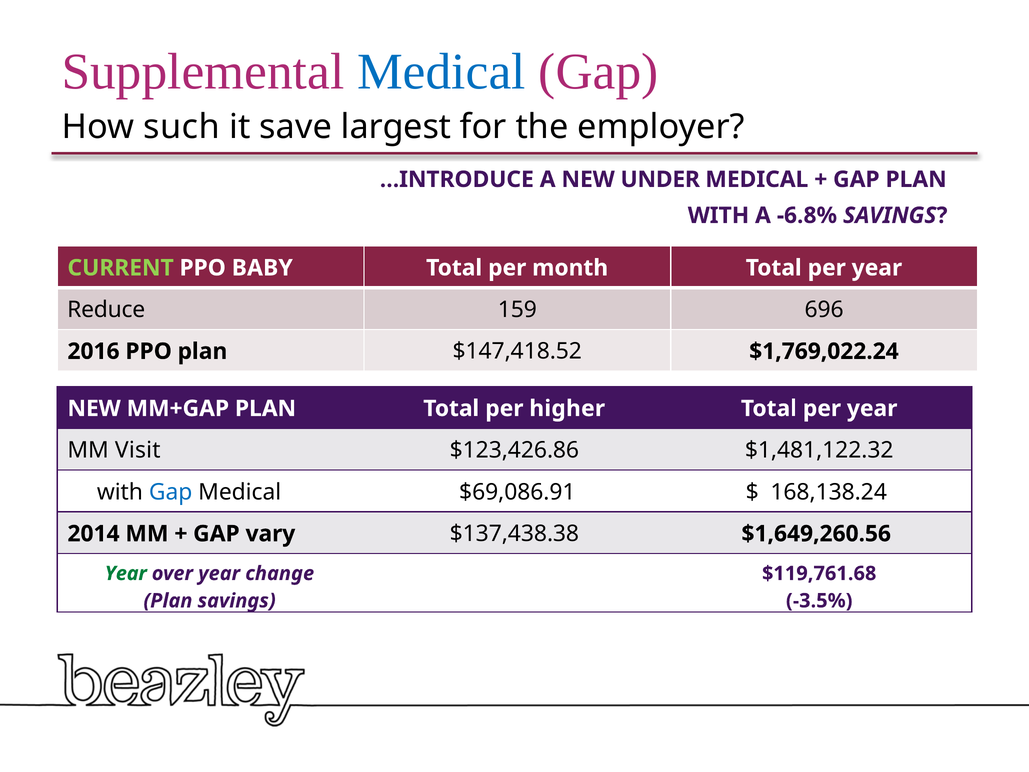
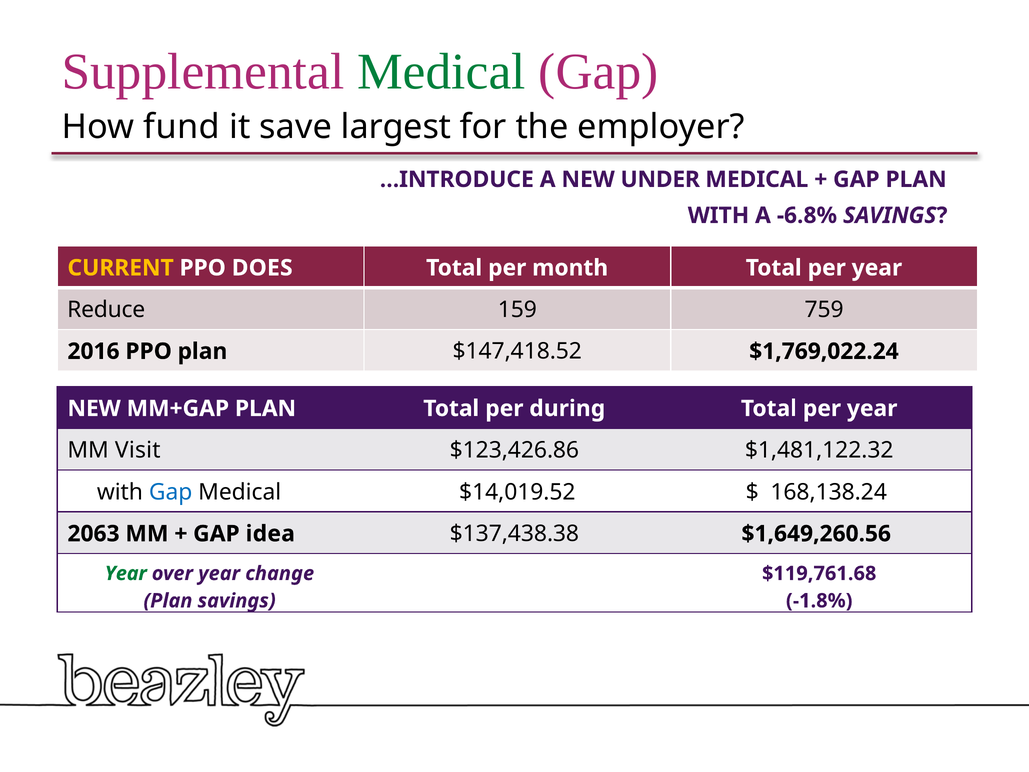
Medical colour: blue -> green (441, 72)
such: such -> fund (182, 127)
CURRENT colour: light green -> yellow (121, 268)
BABY: BABY -> DOES (262, 268)
696: 696 -> 759 (824, 310)
higher: higher -> during (567, 408)
$69,086.91: $69,086.91 -> $14,019.52 (517, 492)
2014: 2014 -> 2063 (94, 534)
vary: vary -> idea (270, 534)
-3.5%: -3.5% -> -1.8% (819, 601)
